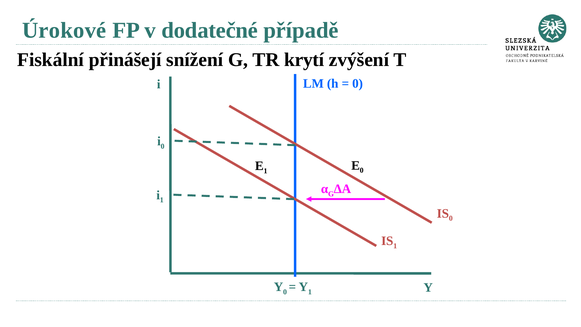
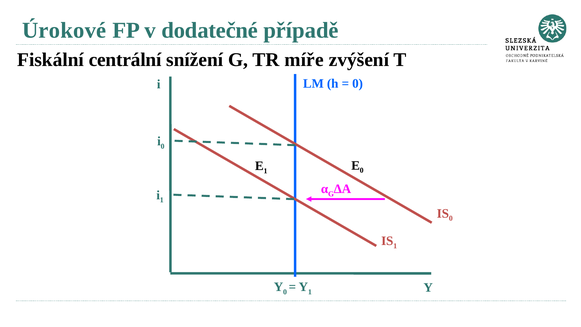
přinášejí: přinášejí -> centrální (125, 60)
krytí: krytí -> míře (304, 60)
